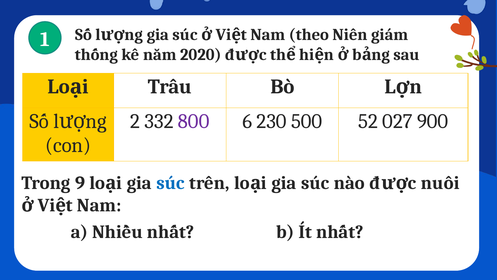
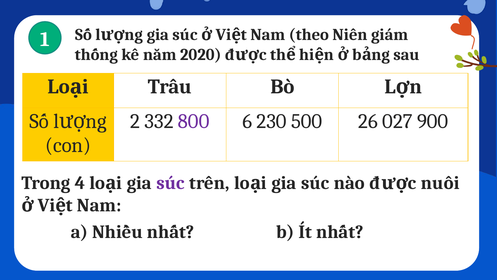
52: 52 -> 26 (368, 121)
9: 9 -> 4 (80, 183)
súc colour: blue -> purple (171, 183)
